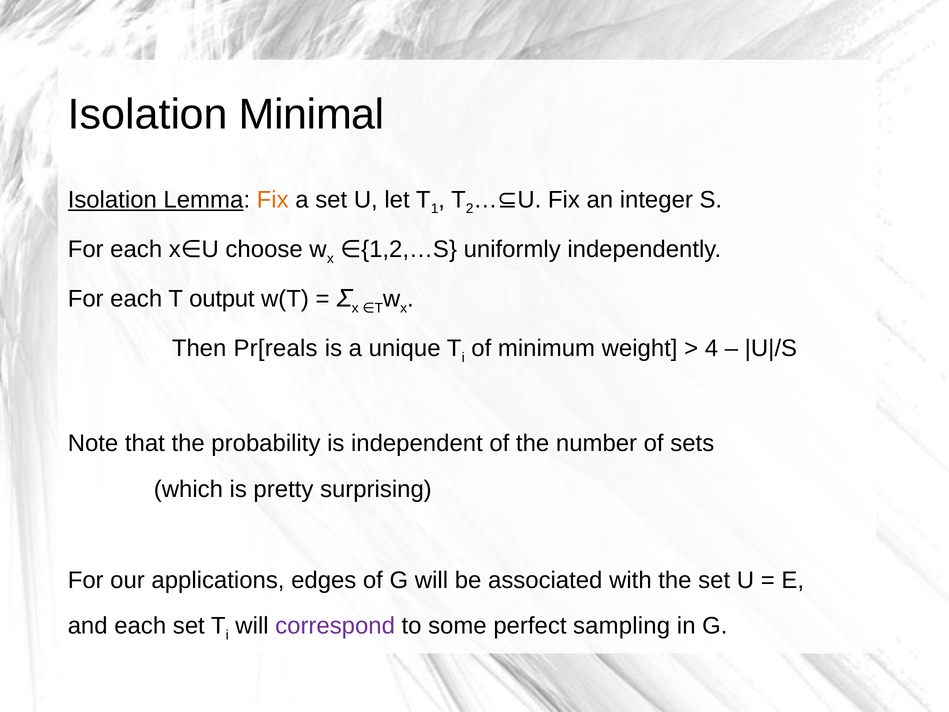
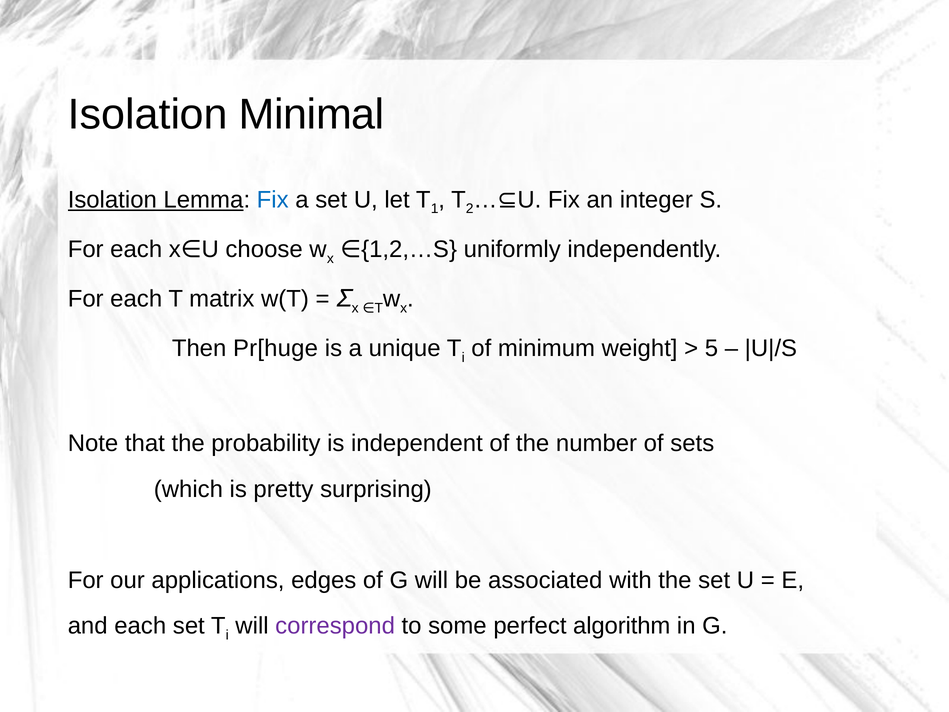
Fix colour: orange -> blue (273, 200)
output: output -> matrix (222, 299)
Pr[reals: Pr[reals -> Pr[huge (276, 348)
4: 4 -> 5 (712, 348)
sampling: sampling -> algorithm (622, 626)
